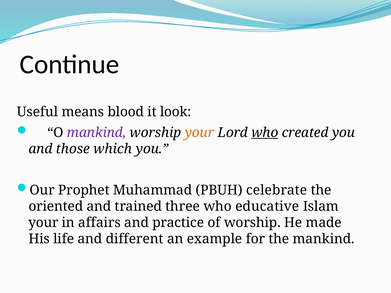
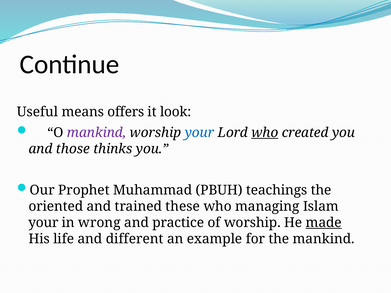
blood: blood -> offers (126, 112)
your colour: orange -> blue (199, 133)
which: which -> thinks (113, 149)
celebrate: celebrate -> teachings (277, 190)
three: three -> these (183, 206)
educative: educative -> managing (267, 206)
affairs: affairs -> wrong (99, 223)
made underline: none -> present (324, 223)
